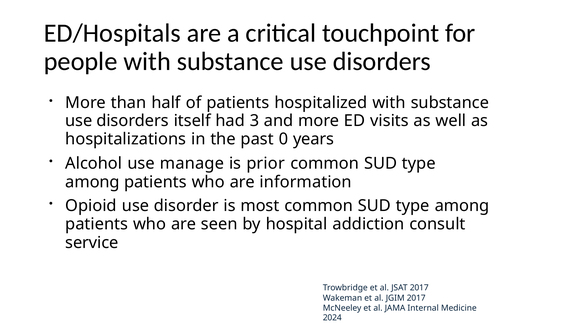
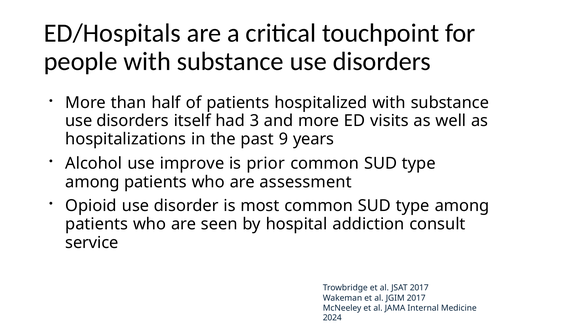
0: 0 -> 9 (283, 139)
manage: manage -> improve (192, 163)
information: information -> assessment (306, 182)
